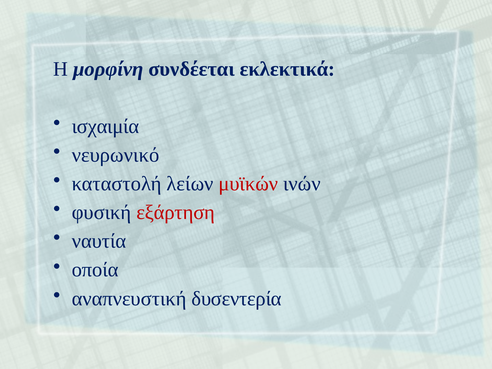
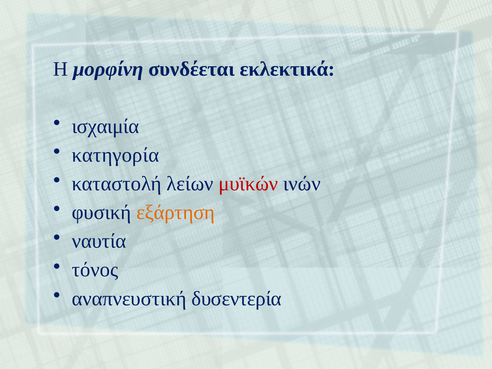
νευρωνικό: νευρωνικό -> κατηγορία (115, 155)
εξάρτηση colour: red -> orange (176, 212)
οποία: οποία -> τόνος (95, 270)
